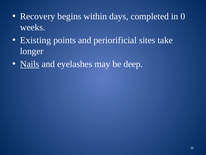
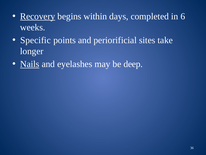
Recovery underline: none -> present (38, 16)
0: 0 -> 6 (183, 16)
Existing: Existing -> Specific (36, 40)
